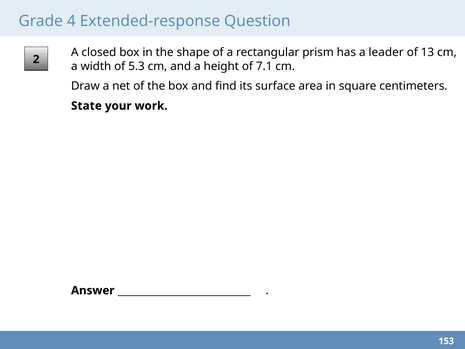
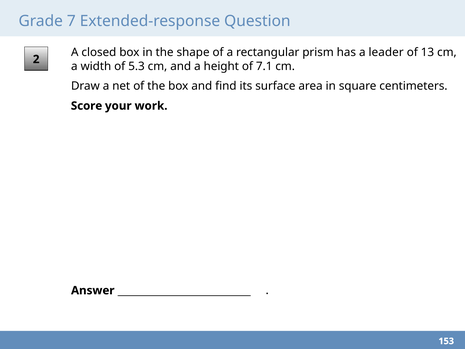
4: 4 -> 7 (71, 21)
State: State -> Score (87, 106)
